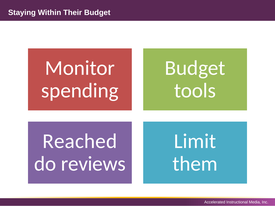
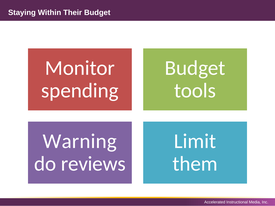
Reached: Reached -> Warning (80, 141)
